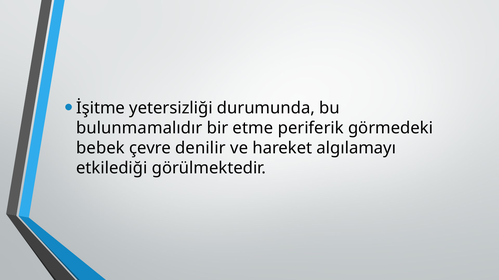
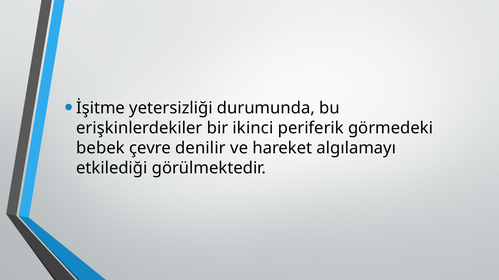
bulunmamalıdır: bulunmamalıdır -> erişkinlerdekiler (139, 128)
etme: etme -> ikinci (253, 128)
